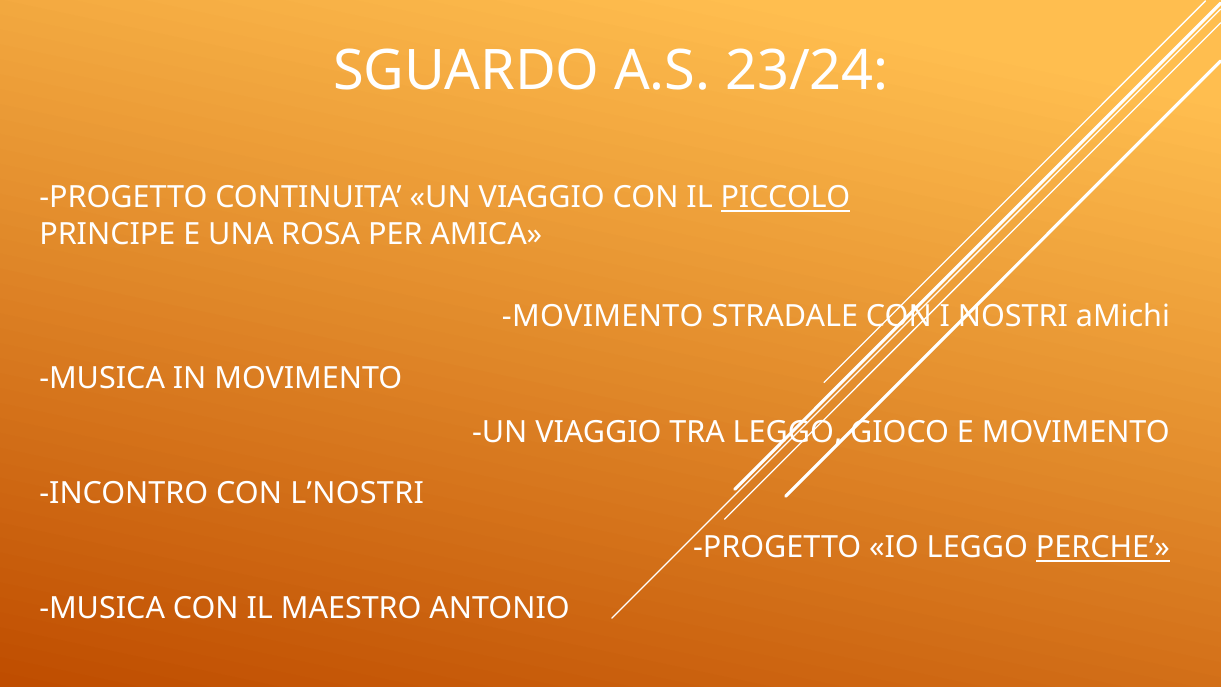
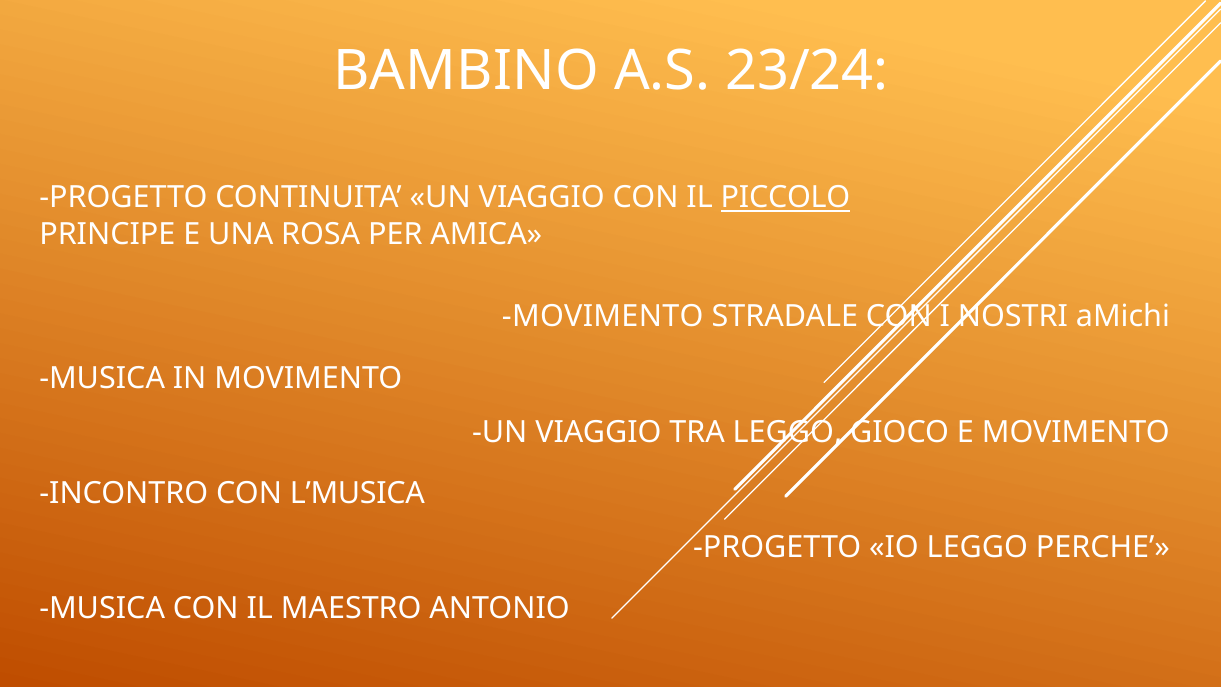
SGUARDO: SGUARDO -> BAMBINO (466, 71)
L’NOSTRI: L’NOSTRI -> L’MUSICA (357, 494)
PERCHE underline: present -> none (1103, 548)
